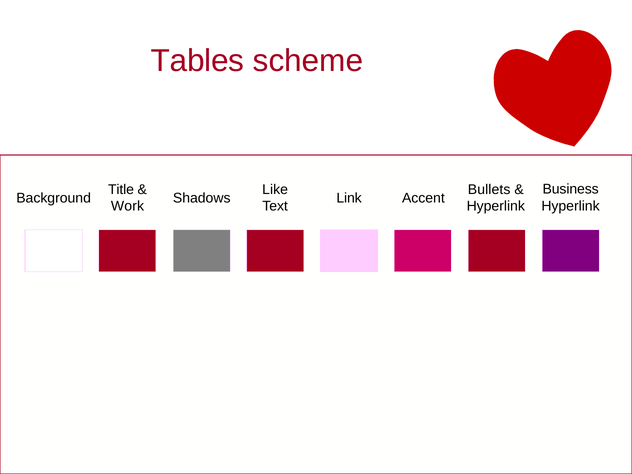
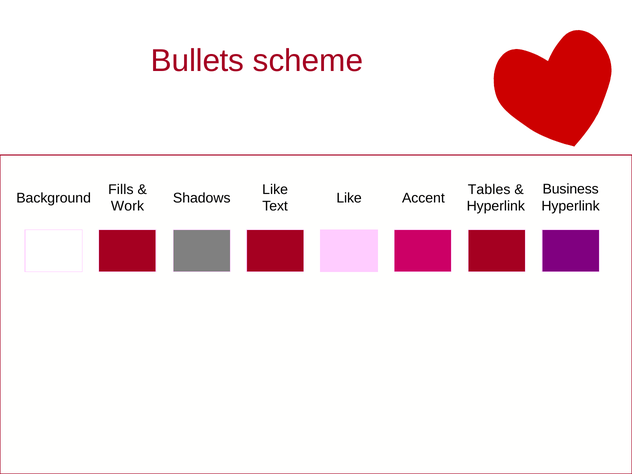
Tables: Tables -> Bullets (198, 61)
Title: Title -> Fills (121, 189)
Bullets: Bullets -> Tables (489, 189)
Link: Link -> Like (349, 198)
